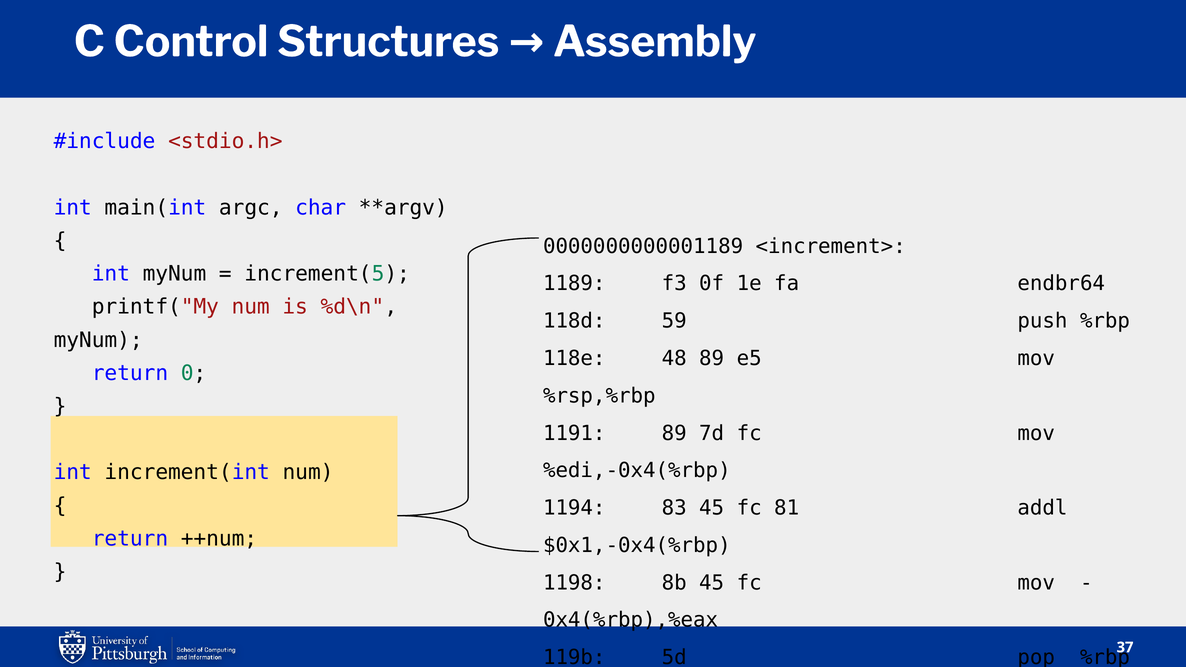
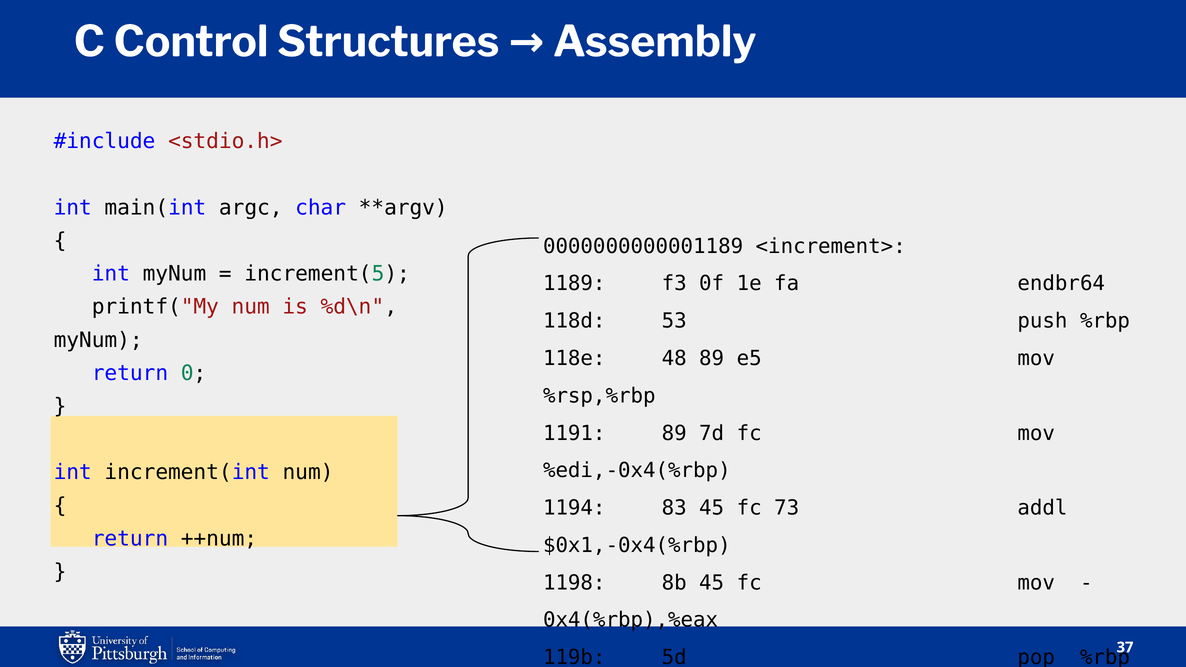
59: 59 -> 53 (674, 321)
81: 81 -> 73 (787, 508)
